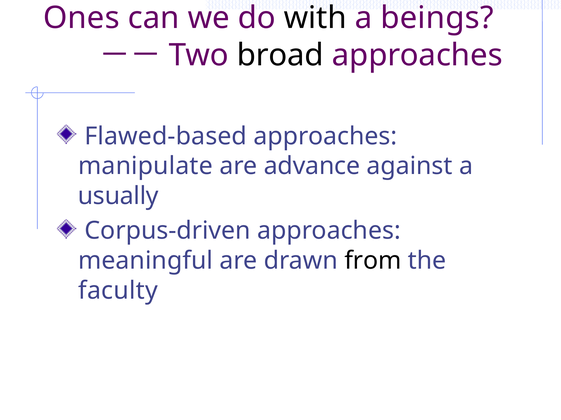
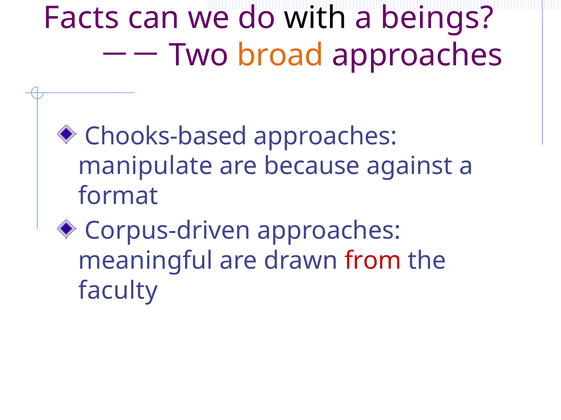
Ones: Ones -> Facts (81, 18)
broad colour: black -> orange (280, 55)
Flawed-based: Flawed-based -> Chooks-based (166, 136)
advance: advance -> because (312, 166)
usually: usually -> format (118, 196)
from colour: black -> red (373, 261)
